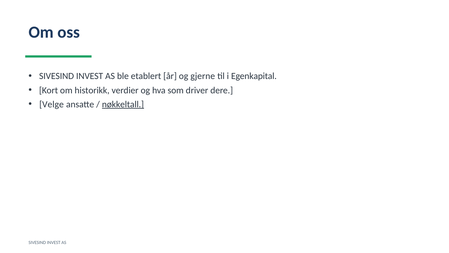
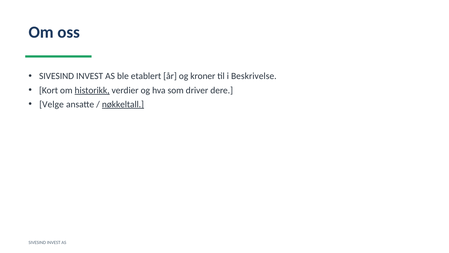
gjerne: gjerne -> kroner (203, 76)
Egenkapital: Egenkapital -> Beskrivelse (254, 76)
historikk underline: none -> present (92, 90)
